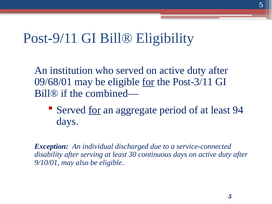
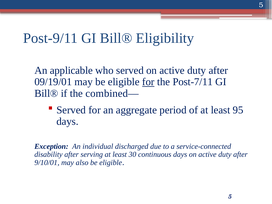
institution: institution -> applicable (71, 70)
09/68/01: 09/68/01 -> 09/19/01 (53, 82)
Post-3/11: Post-3/11 -> Post-7/11 (193, 82)
for underline: present -> none (95, 110)
94: 94 -> 95 (238, 110)
